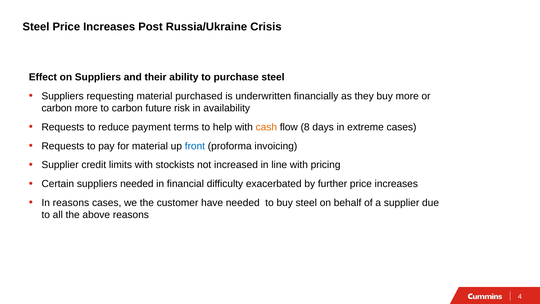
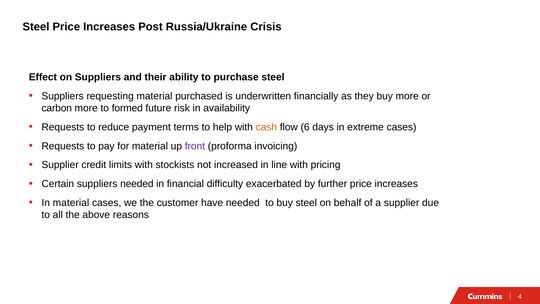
to carbon: carbon -> formed (127, 108)
8: 8 -> 6 (305, 127)
front colour: blue -> purple (195, 146)
In reasons: reasons -> material (71, 203)
